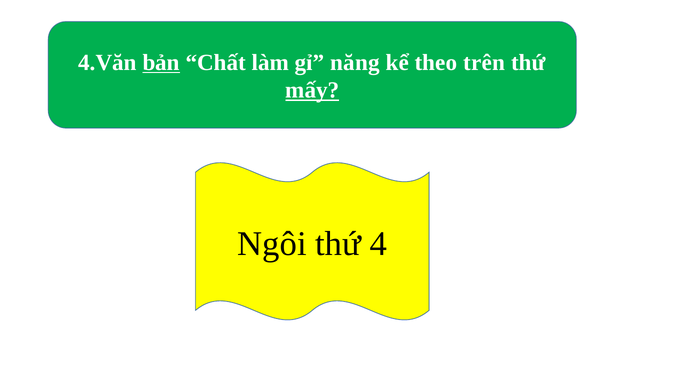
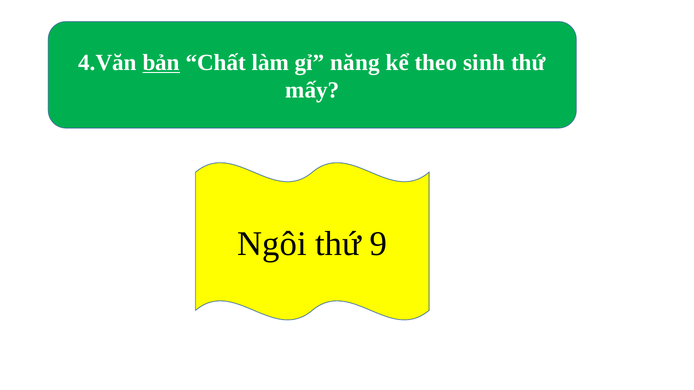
trên: trên -> sinh (484, 63)
mấy underline: present -> none (312, 90)
4: 4 -> 9 (378, 244)
